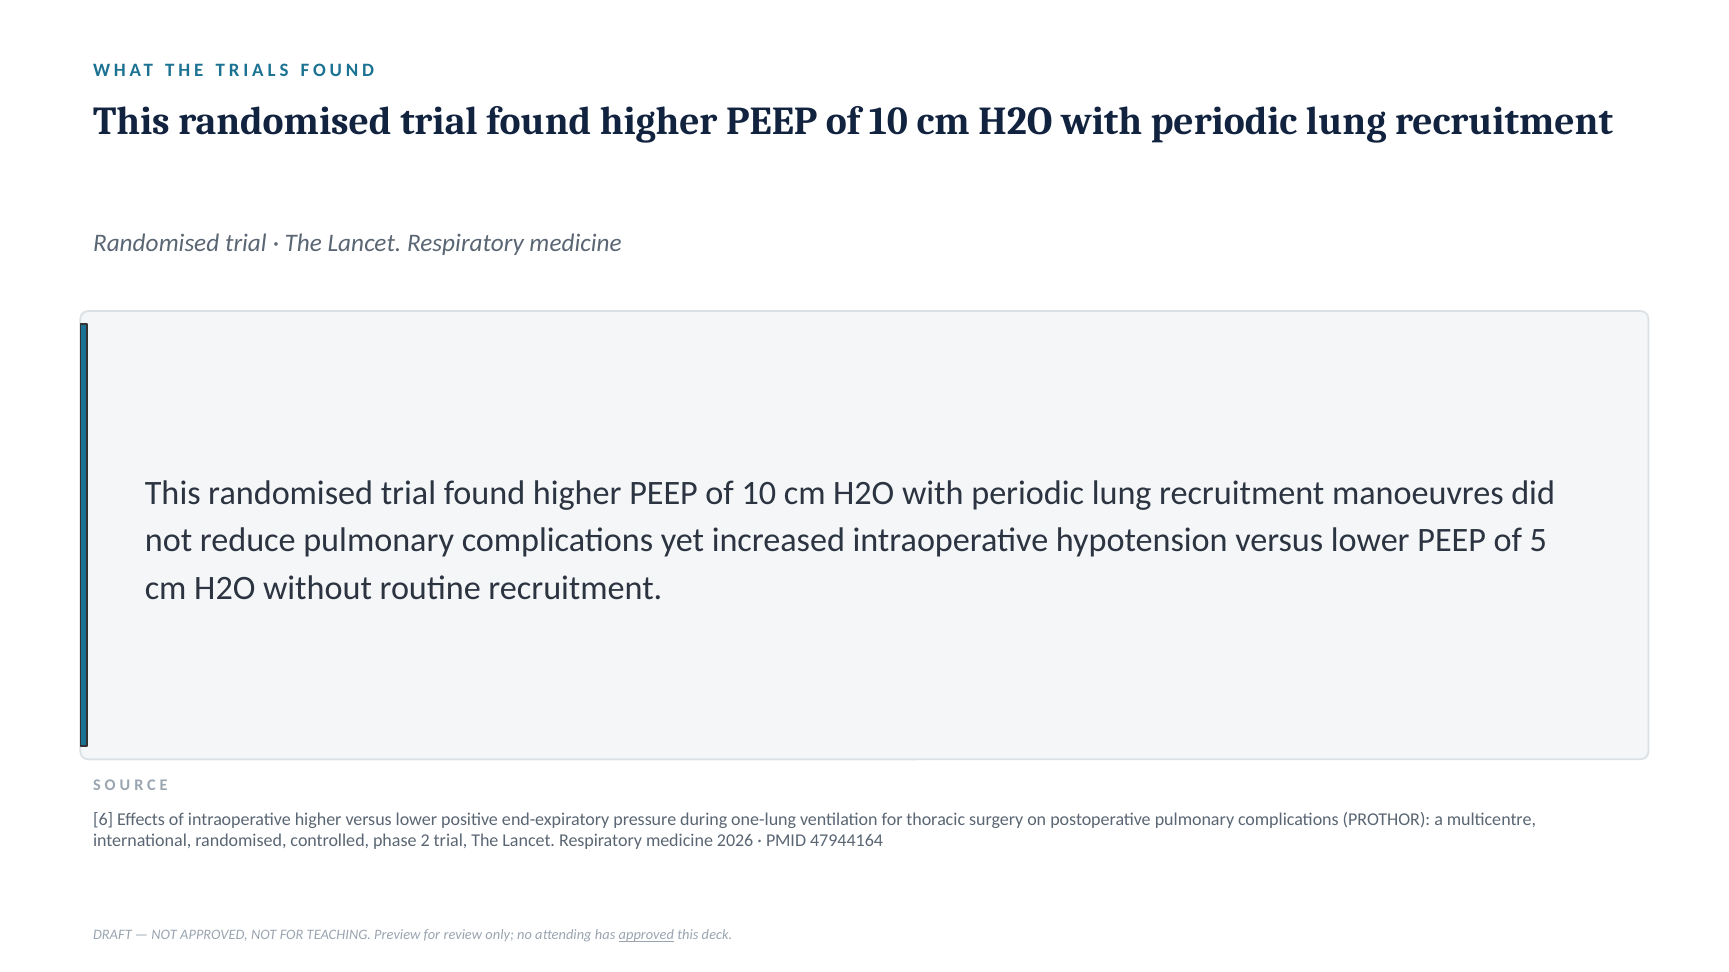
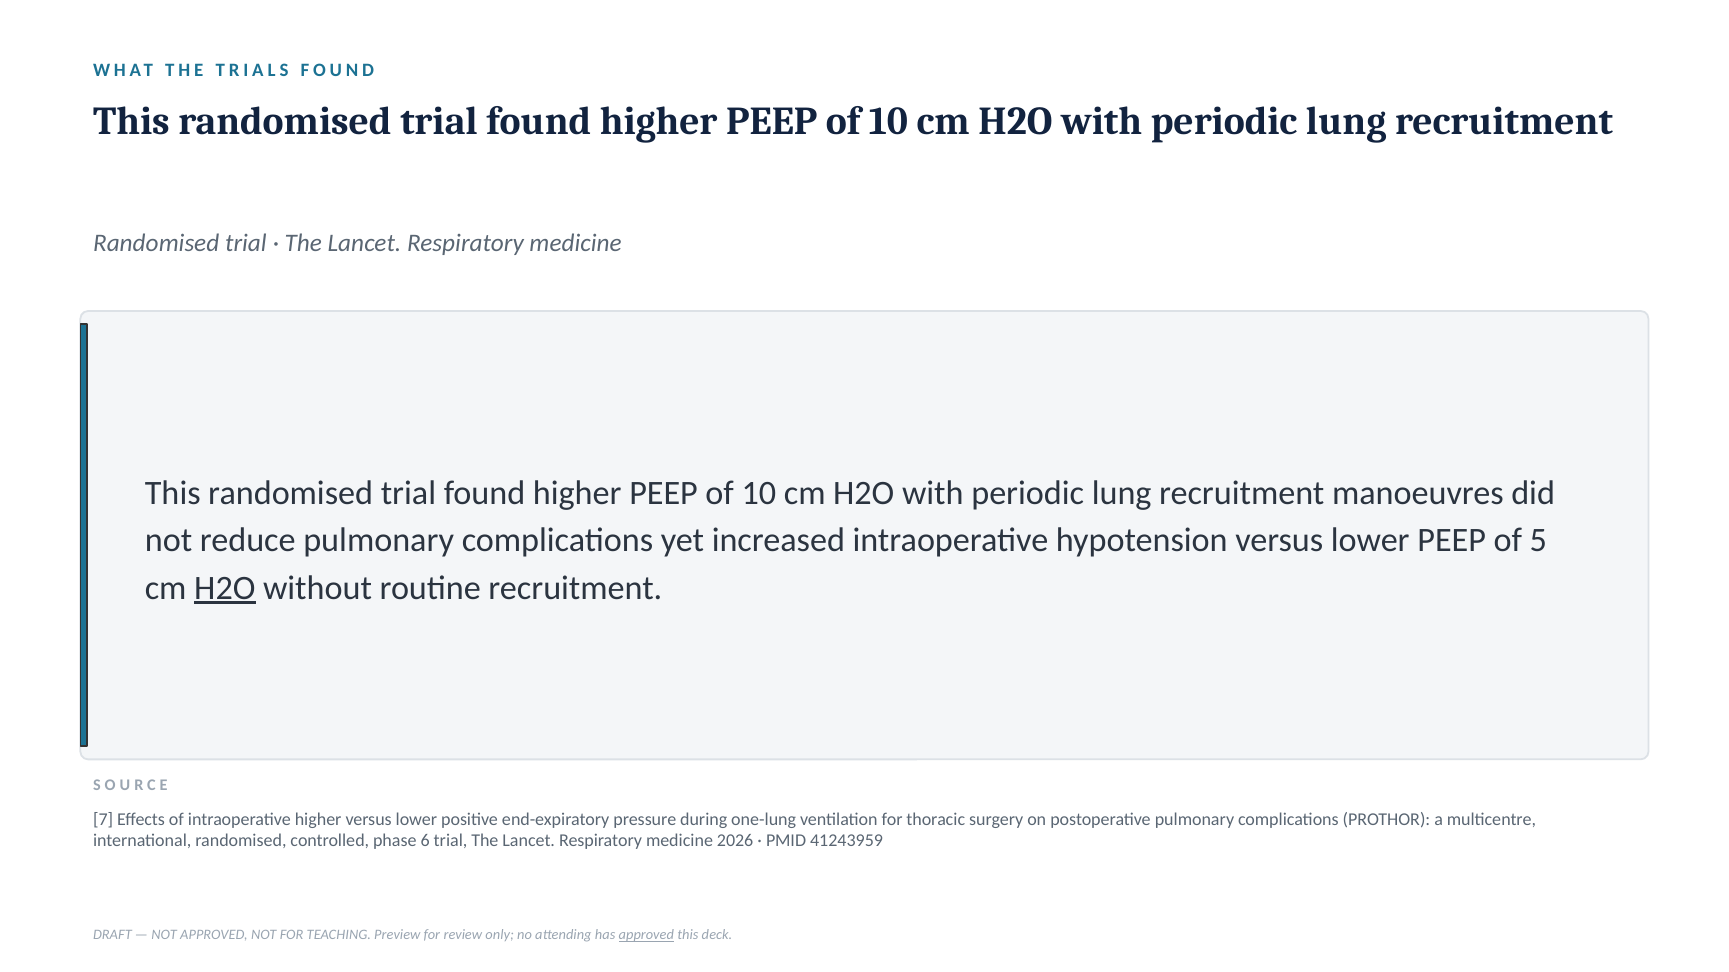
H2O underline: none -> present (225, 588)
6: 6 -> 7 (103, 820)
2: 2 -> 6 (425, 841)
47944164: 47944164 -> 41243959 (847, 841)
